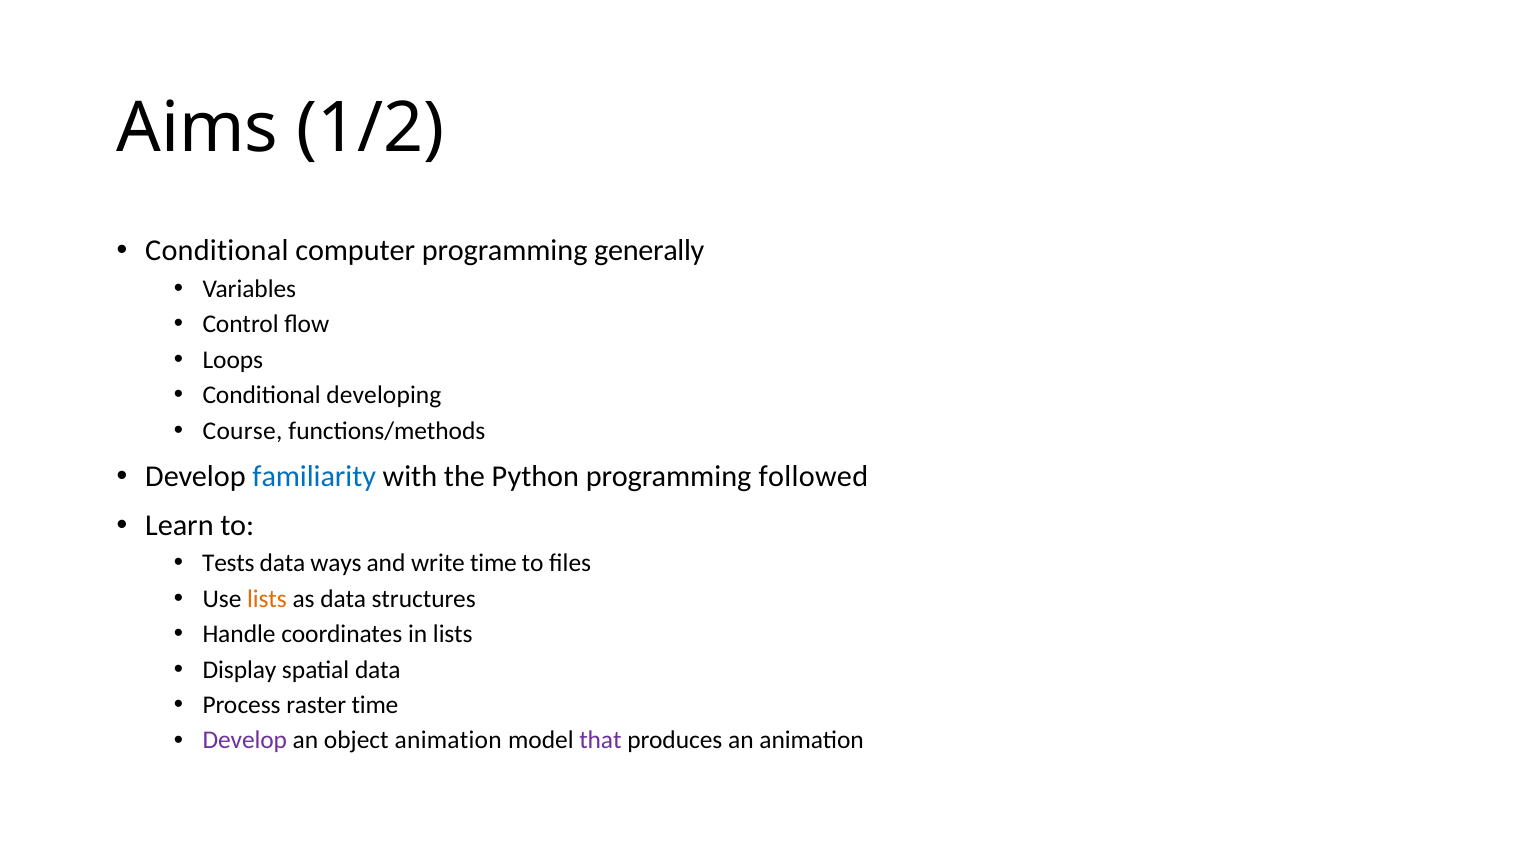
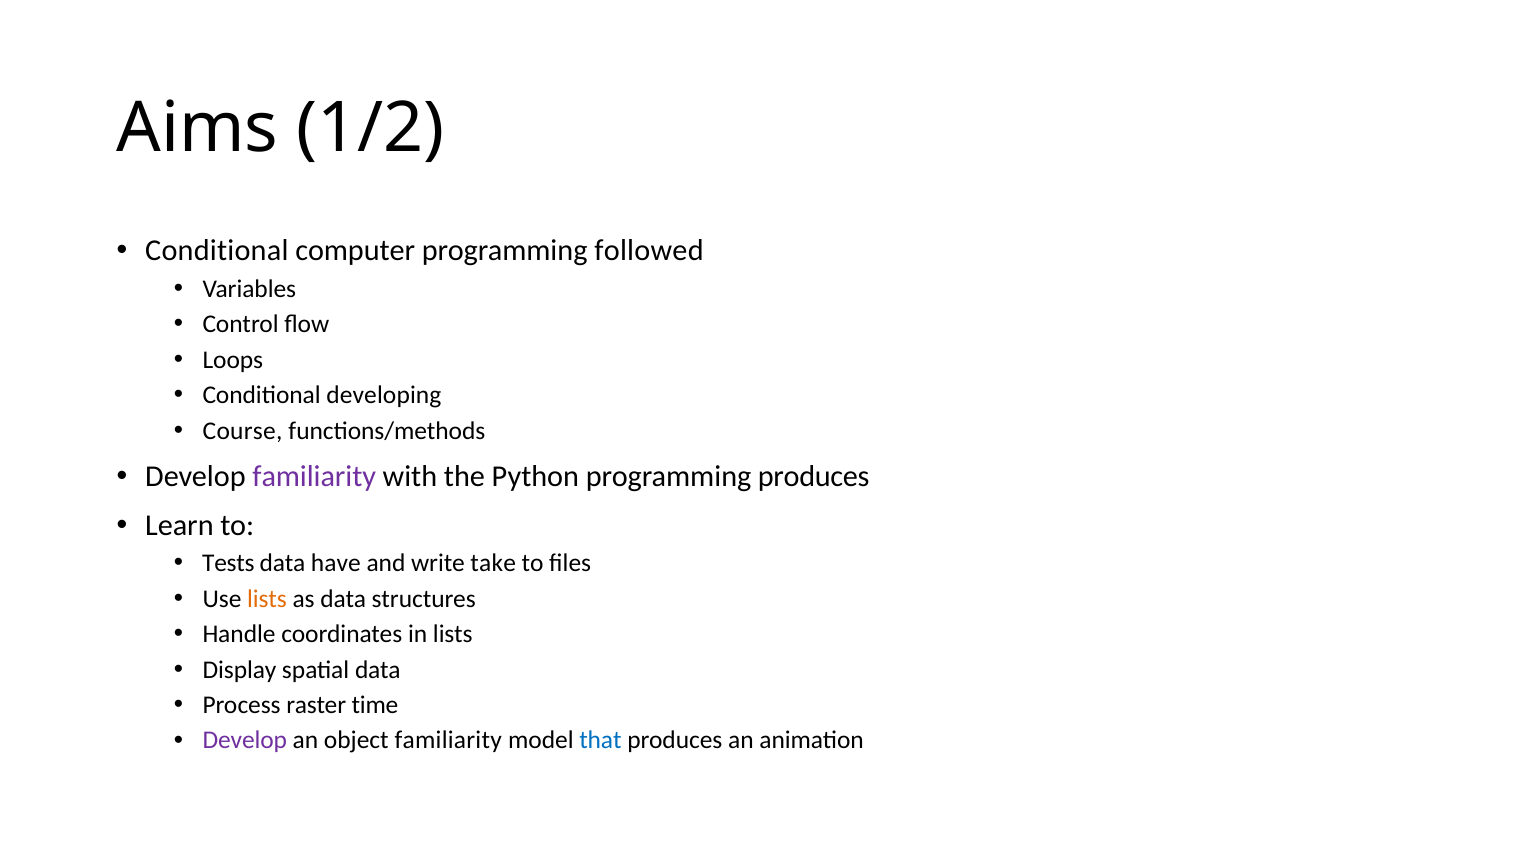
generally: generally -> followed (649, 251)
familiarity colour: blue -> purple (314, 477)
programming followed: followed -> produces (814, 477)
ways: ways -> have (336, 563)
write time: time -> take (493, 563)
object animation: animation -> familiarity (448, 741)
that colour: purple -> blue (600, 741)
